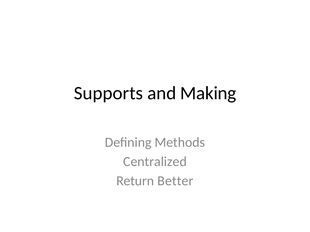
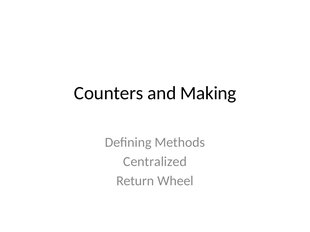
Supports: Supports -> Counters (109, 93)
Better: Better -> Wheel (175, 181)
